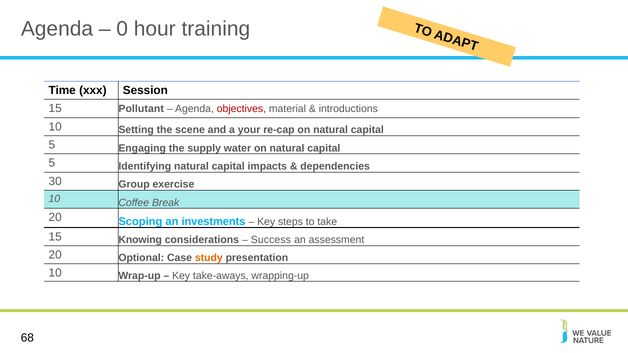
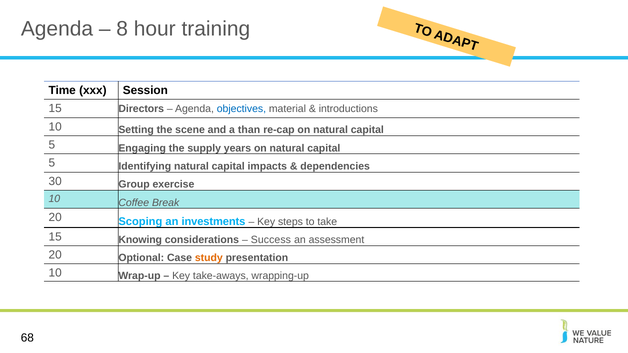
0: 0 -> 8 (122, 29)
Pollutant: Pollutant -> Directors (141, 109)
objectives colour: red -> blue (241, 109)
your: your -> than (249, 130)
water: water -> years (237, 148)
